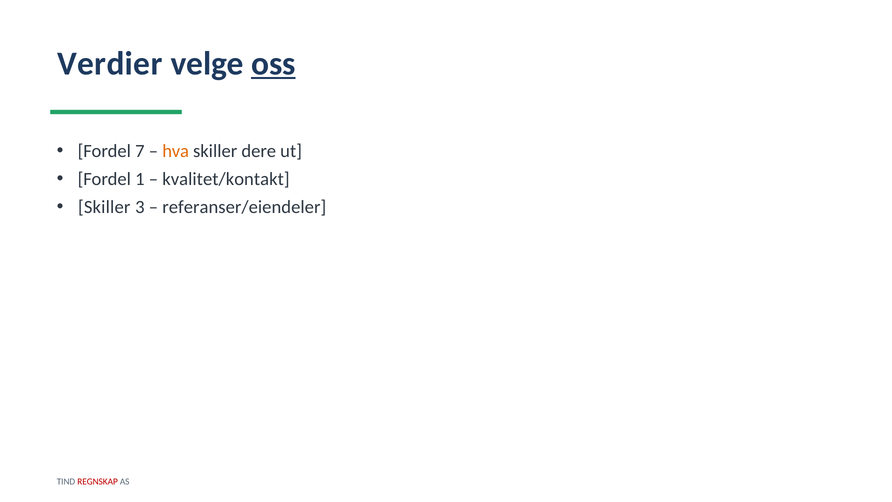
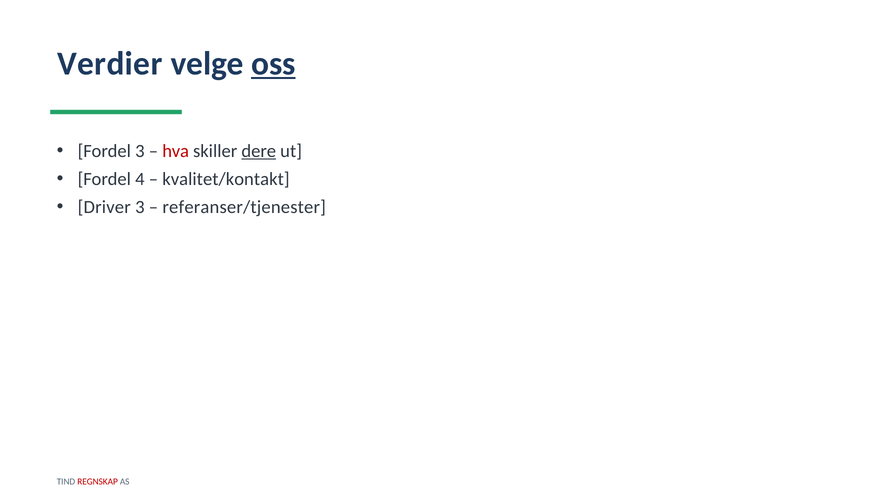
Fordel 7: 7 -> 3 (140, 151)
hva colour: orange -> red (176, 151)
dere underline: none -> present (259, 151)
1: 1 -> 4 (140, 179)
Skiller: Skiller -> Driver (104, 207)
referanser/eiendeler: referanser/eiendeler -> referanser/tjenester (244, 207)
